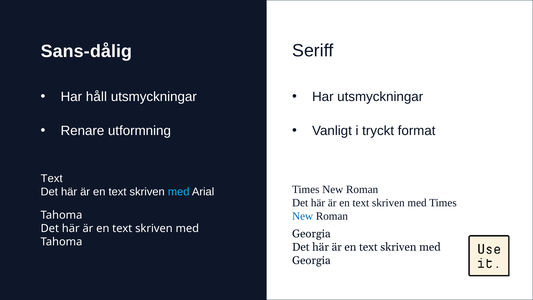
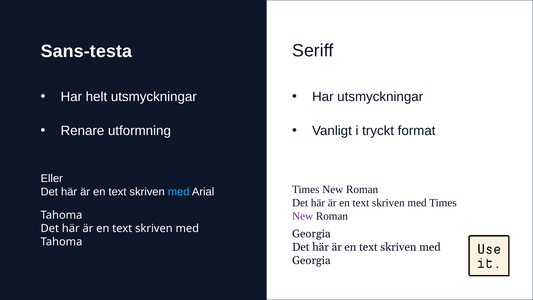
Sans-dålig: Sans-dålig -> Sans-testa (86, 51)
håll: håll -> helt (96, 97)
Text: Text -> Eller (52, 178)
New colour: blue -> purple (303, 216)
